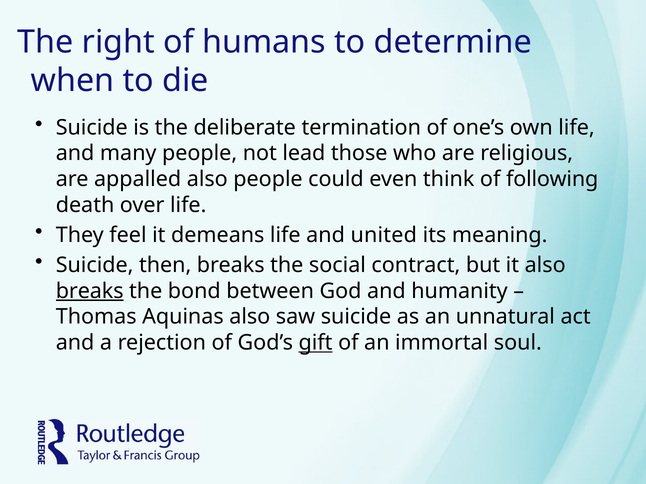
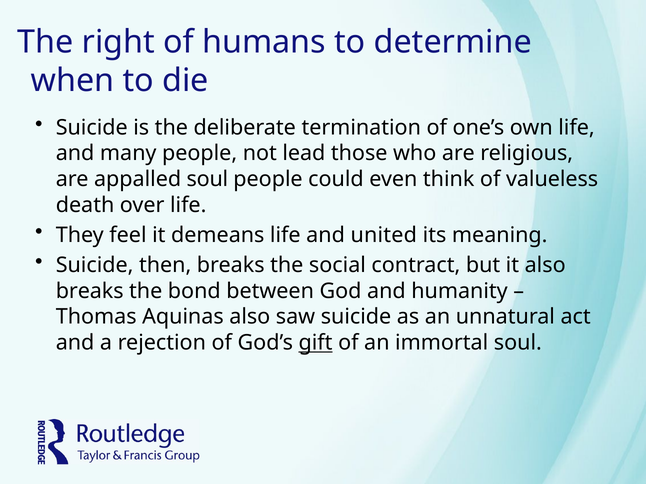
appalled also: also -> soul (207, 179)
following: following -> valueless (552, 179)
breaks underline: present -> none (90, 291)
